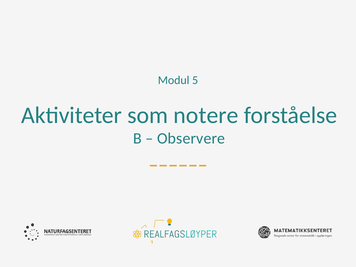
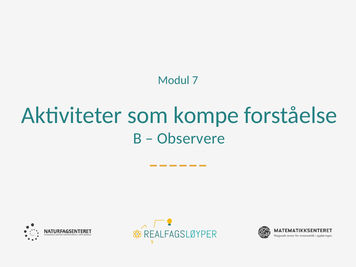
5: 5 -> 7 (195, 80)
notere: notere -> kompe (206, 115)
